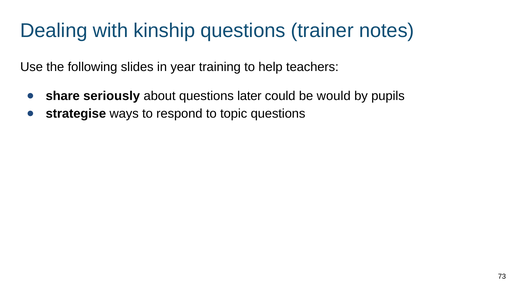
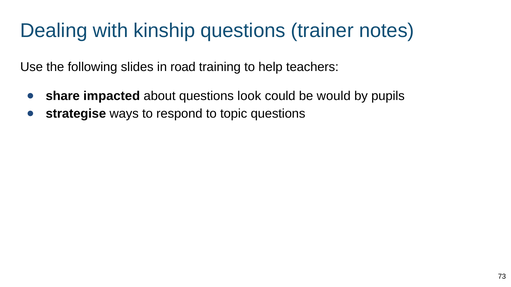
year: year -> road (183, 67)
seriously: seriously -> impacted (112, 96)
later: later -> look (249, 96)
